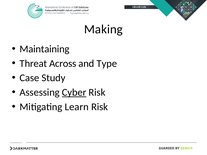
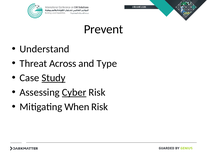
Making: Making -> Prevent (104, 29)
Maintaining: Maintaining -> Understand (45, 49)
Study underline: none -> present (54, 78)
Learn: Learn -> When (77, 107)
